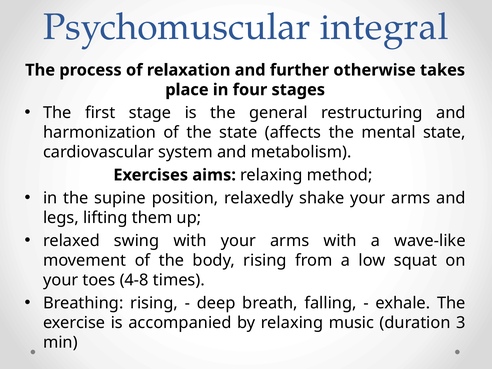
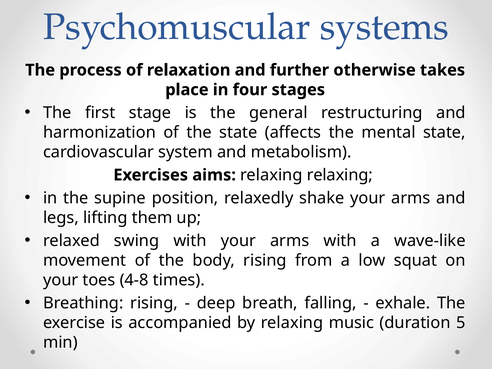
integral: integral -> systems (384, 27)
relaxing method: method -> relaxing (340, 175)
3: 3 -> 5 (461, 323)
